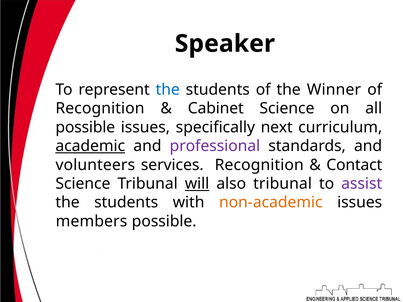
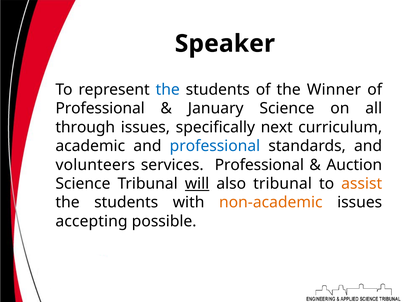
Recognition: Recognition -> Professional (100, 109)
Cabinet: Cabinet -> January (216, 109)
possible: possible -> through (85, 127)
academic underline: present -> none (90, 146)
professional colour: purple -> blue (215, 146)
services Recognition: Recognition -> Professional (259, 165)
Contact: Contact -> Auction (354, 165)
assist colour: purple -> orange (362, 184)
members: members -> accepting (92, 221)
